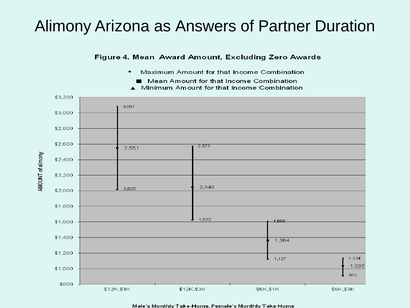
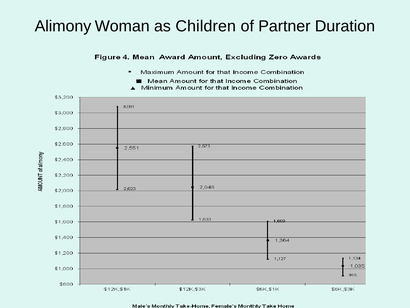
Arizona: Arizona -> Woman (122, 26)
Answers: Answers -> Children (206, 26)
